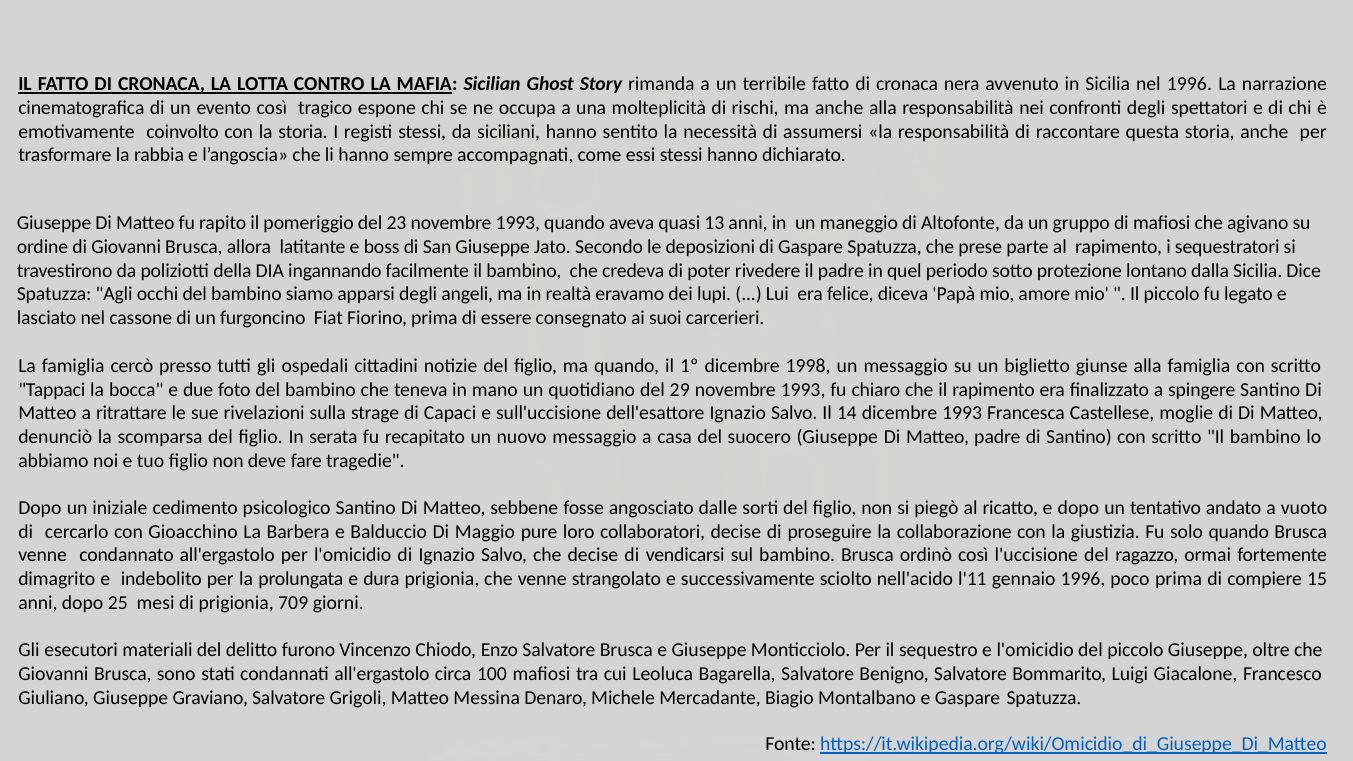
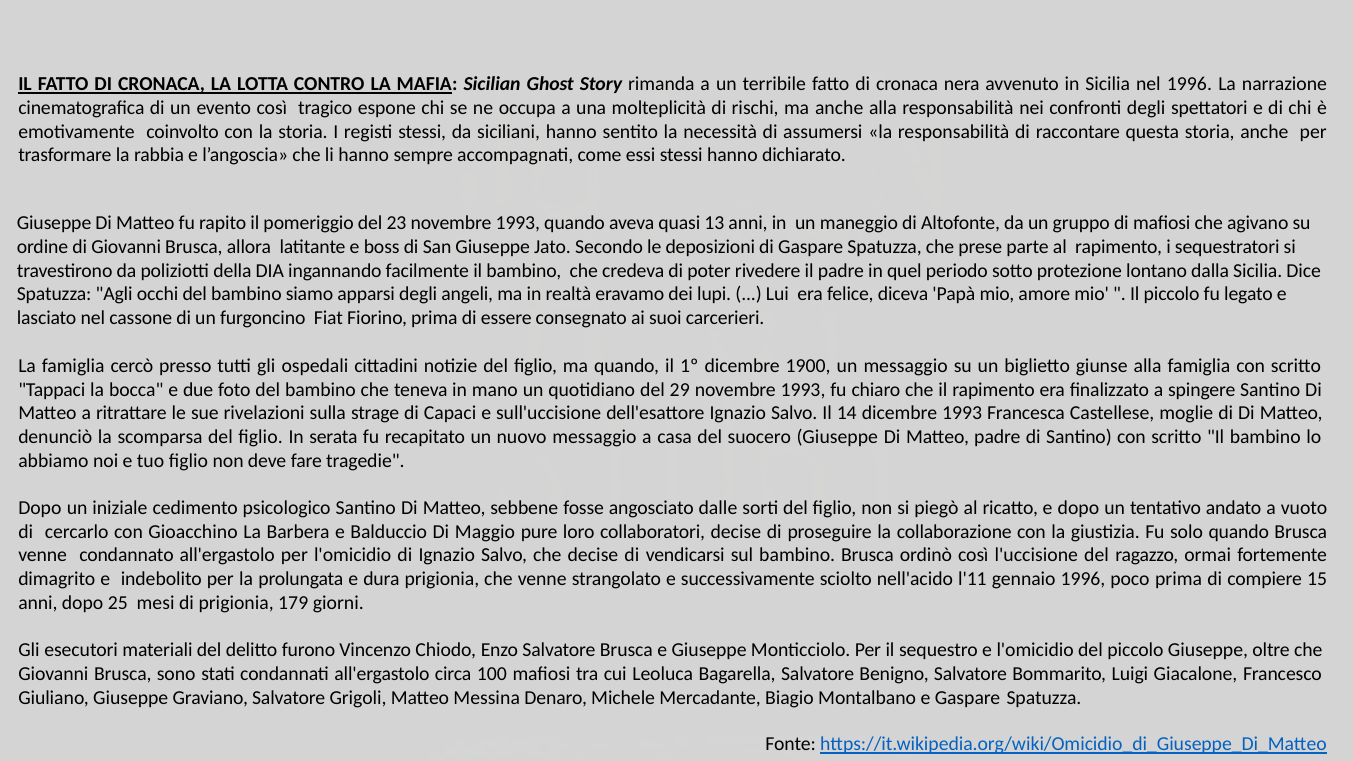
1998: 1998 -> 1900 (808, 366)
709: 709 -> 179 (293, 603)
